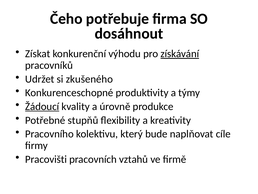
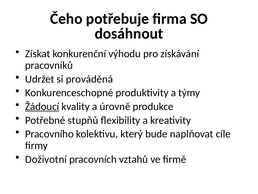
získávání underline: present -> none (180, 54)
zkušeného: zkušeného -> prováděná (89, 79)
Pracovišti: Pracovišti -> Doživotní (46, 159)
